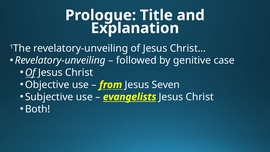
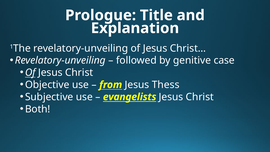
Seven: Seven -> Thess (166, 85)
